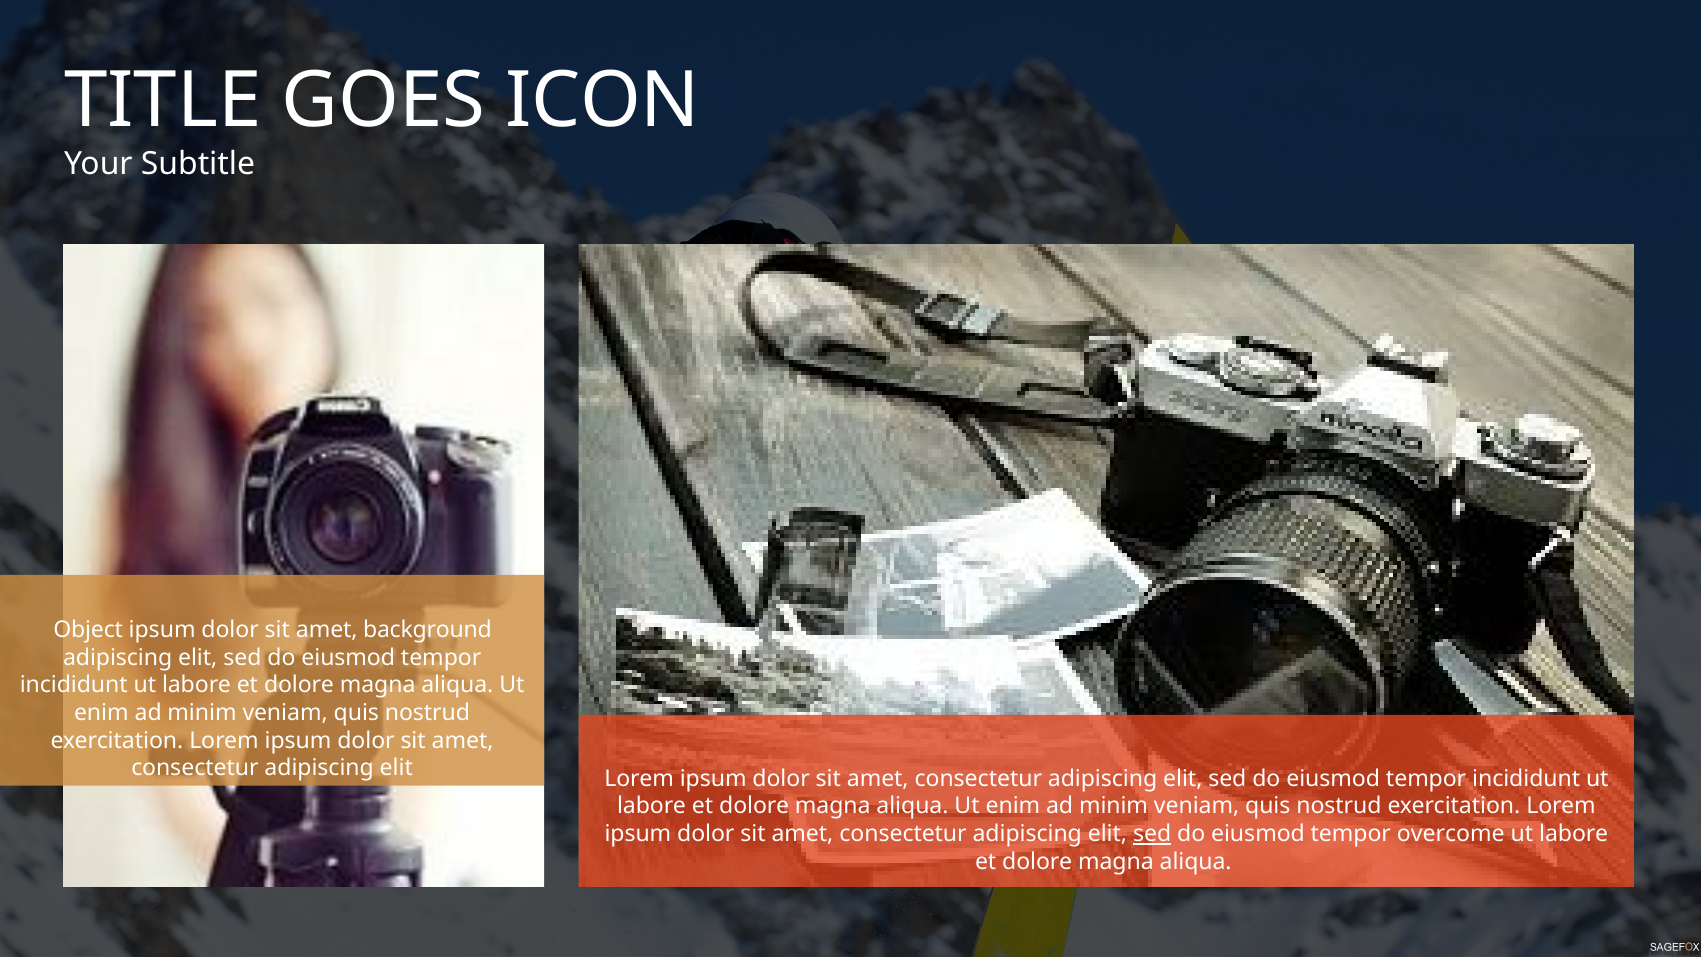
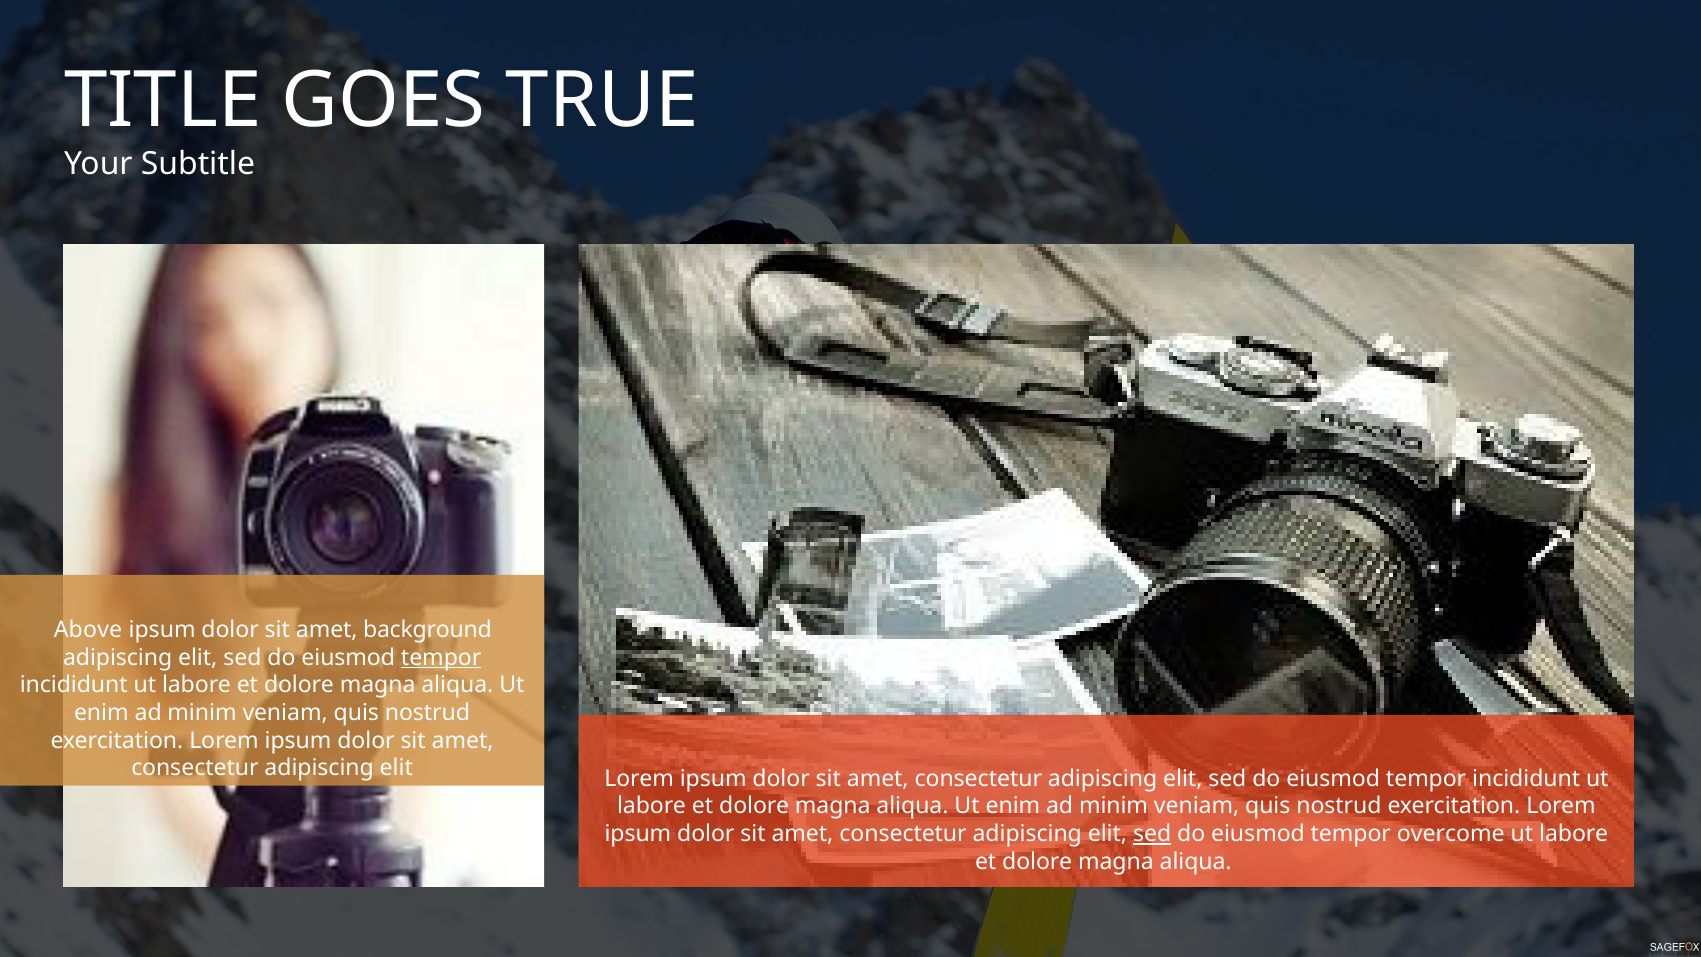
ICON: ICON -> TRUE (602, 101)
Object: Object -> Above (88, 630)
tempor underline: none -> present (441, 658)
